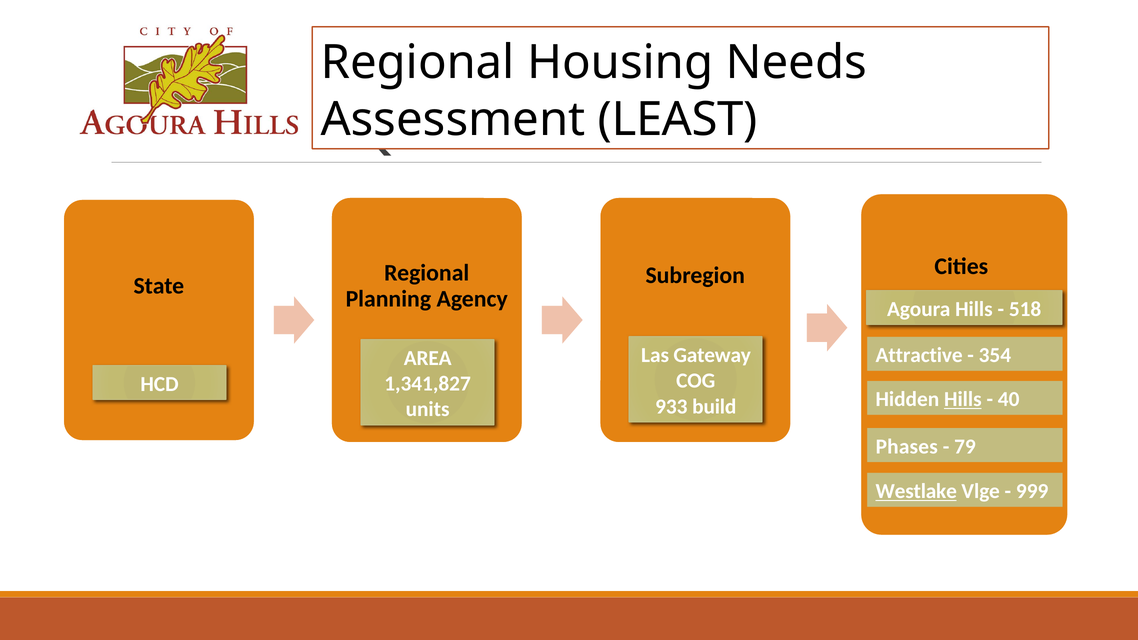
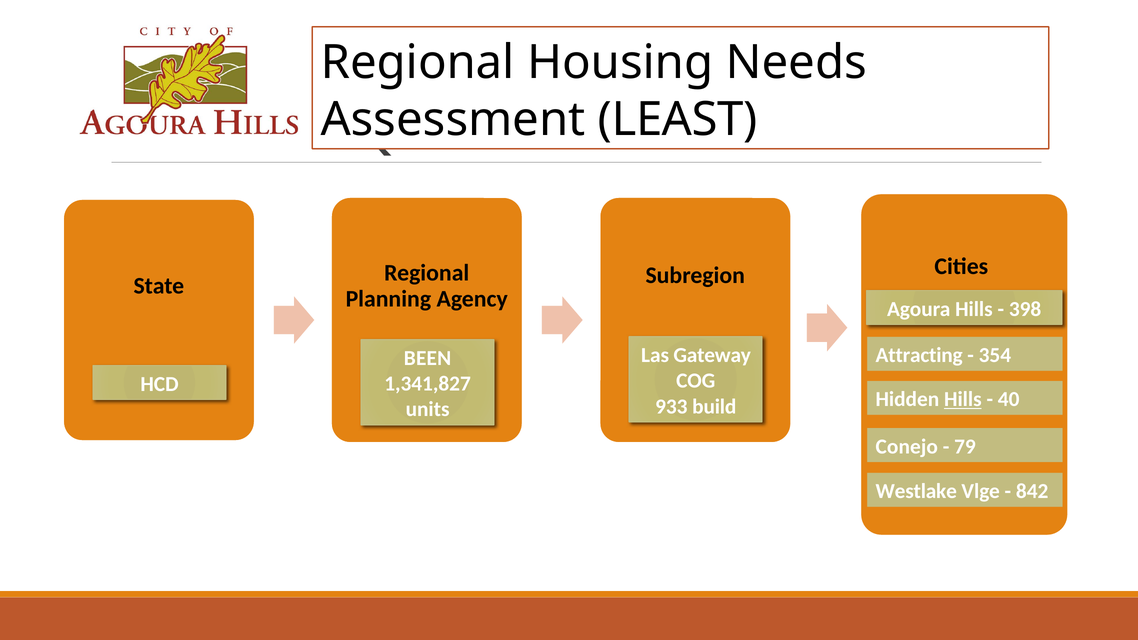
518: 518 -> 398 (1025, 309)
Attractive: Attractive -> Attracting (919, 355)
AREA: AREA -> BEEN (428, 358)
Phases: Phases -> Conejo (907, 447)
Westlake underline: present -> none (916, 491)
999: 999 -> 842 (1032, 491)
